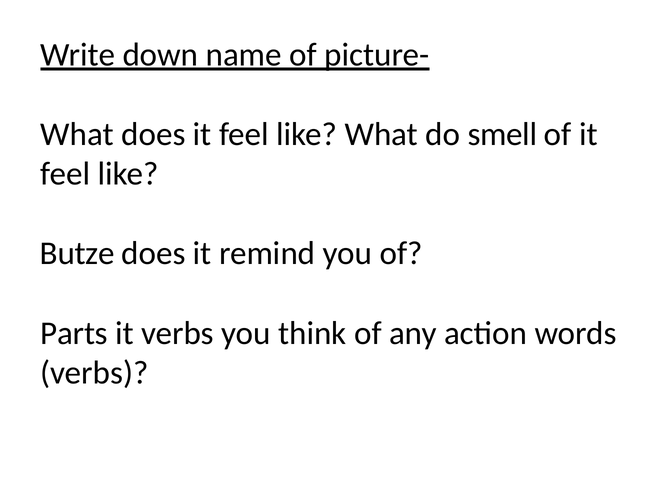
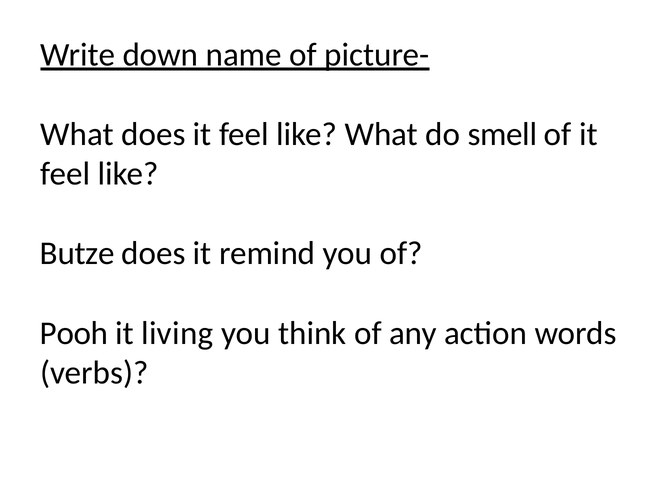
Parts: Parts -> Pooh (74, 333)
it verbs: verbs -> living (177, 333)
